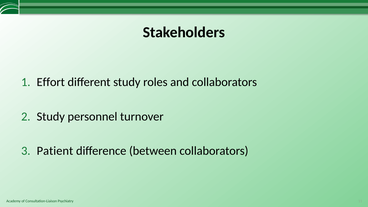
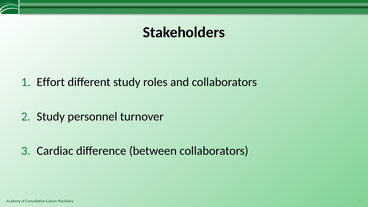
Patient: Patient -> Cardiac (55, 151)
